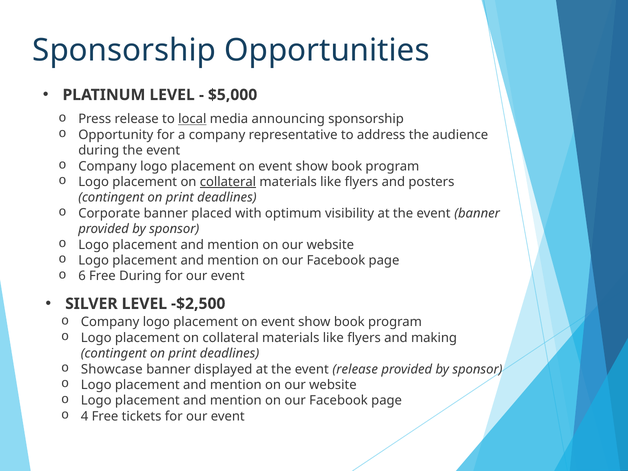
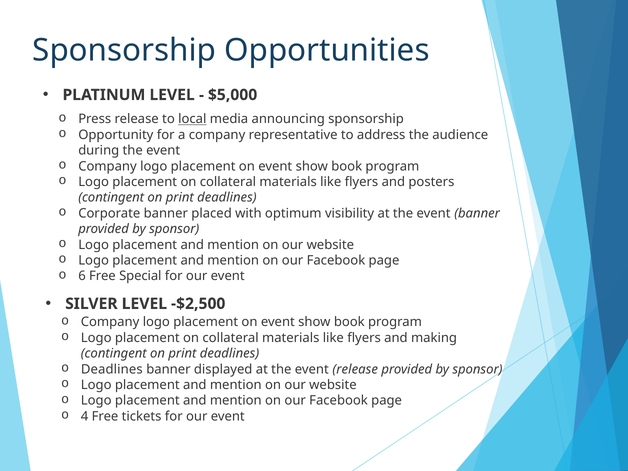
collateral underline: present -> none (228, 182)
Free During: During -> Special (140, 276)
Showcase: Showcase -> Deadlines (112, 369)
